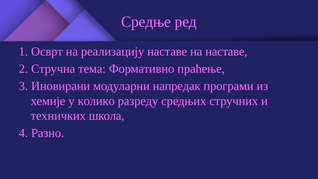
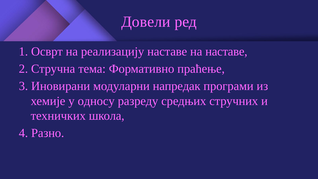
Средње: Средње -> Довели (146, 22)
колико: колико -> односу (96, 101)
